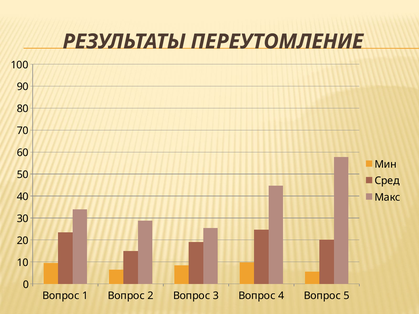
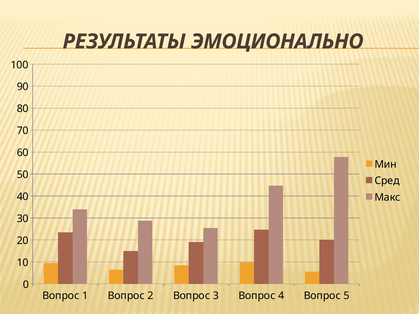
ПЕРЕУТОМЛЕНИЕ: ПЕРЕУТОМЛЕНИЕ -> ЭМОЦИОНАЛЬНО (277, 42)
